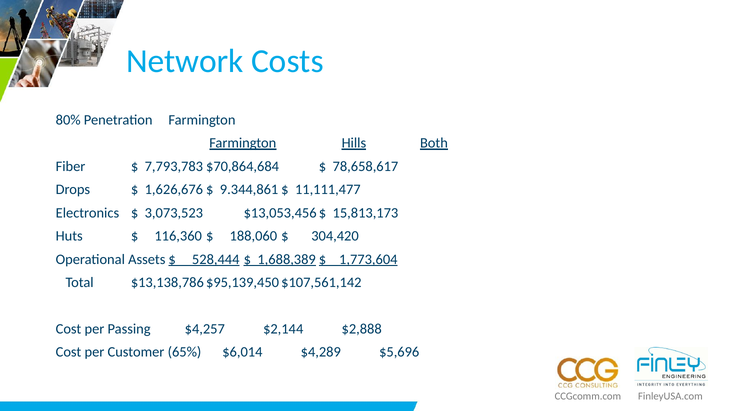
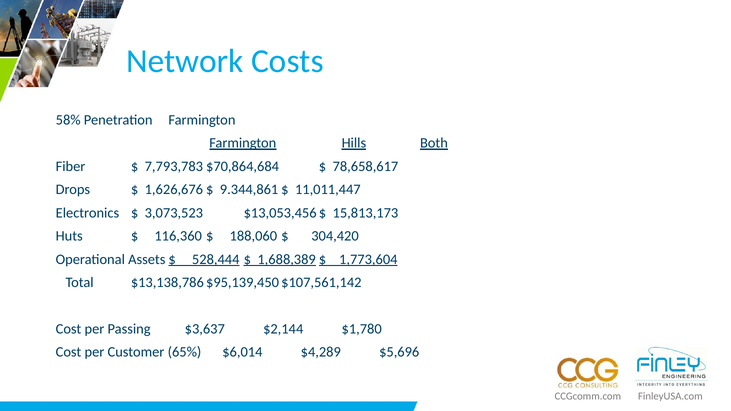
80%: 80% -> 58% (68, 120)
11,111,477: 11,111,477 -> 11,011,447 (328, 190)
$4,257: $4,257 -> $3,637 (205, 329)
$2,888: $2,888 -> $1,780 (362, 329)
